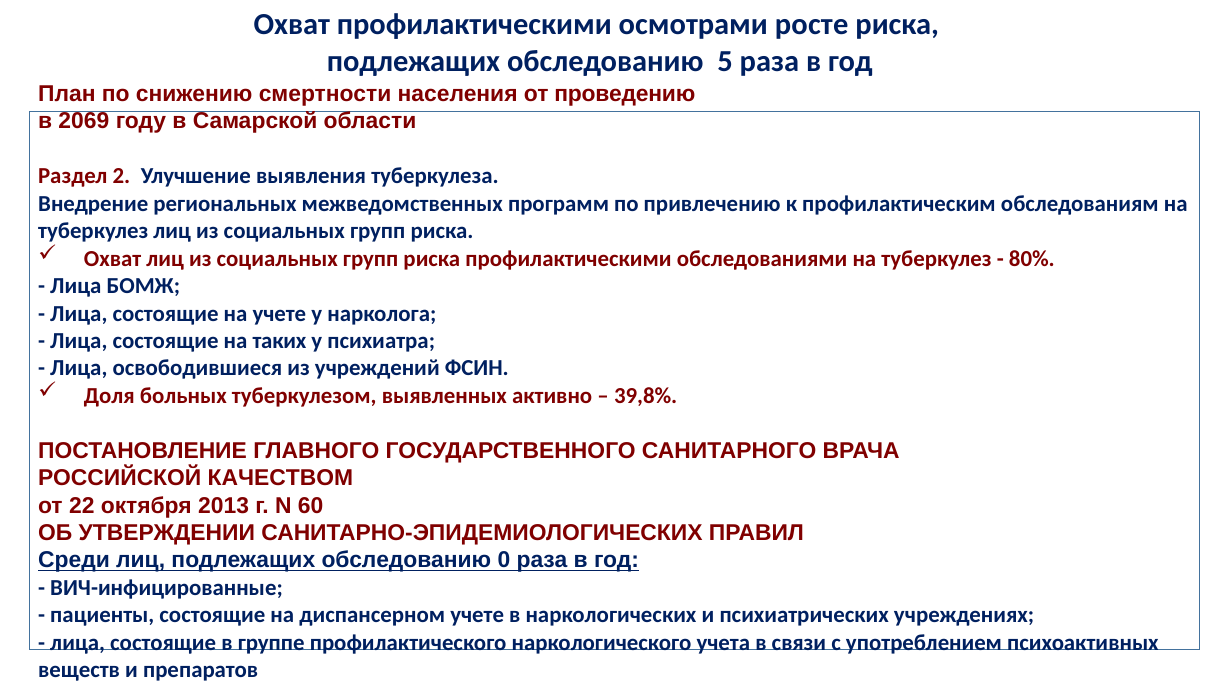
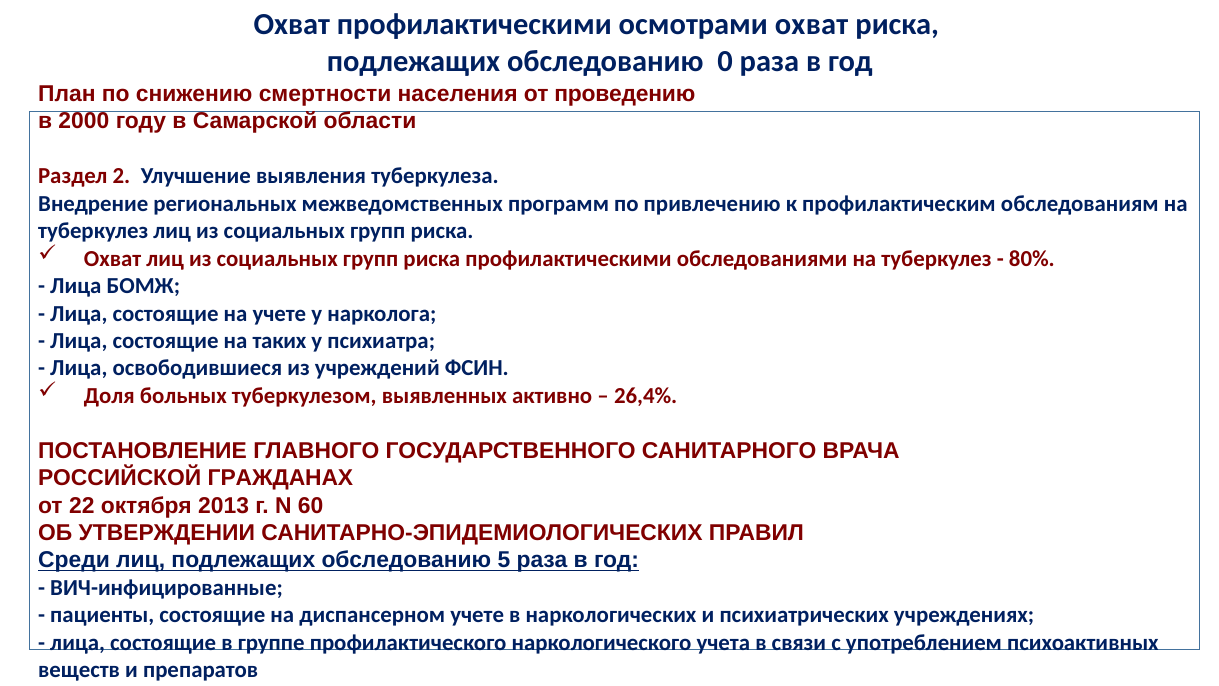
осмотрами росте: росте -> охват (812, 25)
5: 5 -> 0 (725, 61)
2069: 2069 -> 2000 (84, 121)
39,8%: 39,8% -> 26,4% (646, 396)
КАЧЕСТВОМ: КАЧЕСТВОМ -> ГРАЖДАНАХ (280, 478)
0: 0 -> 5 (504, 560)
